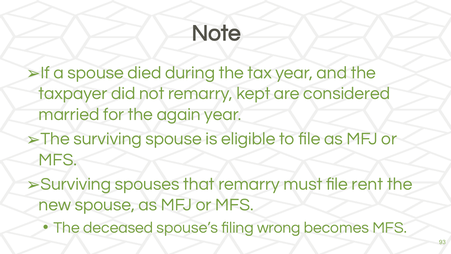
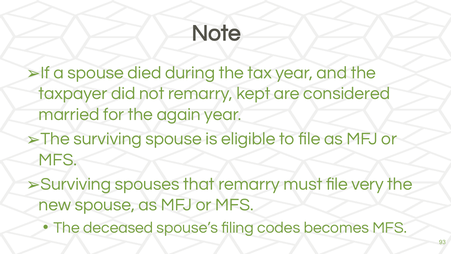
rent: rent -> very (368, 184)
wrong: wrong -> codes (279, 227)
